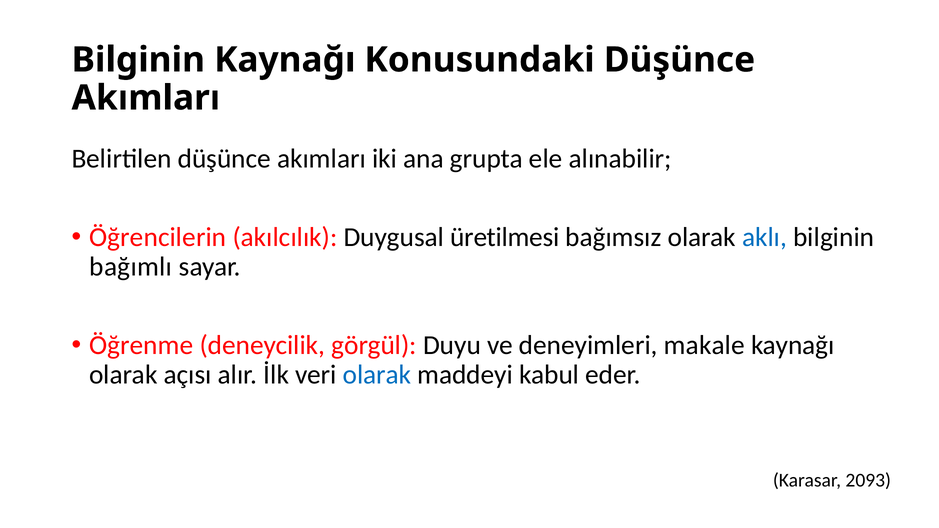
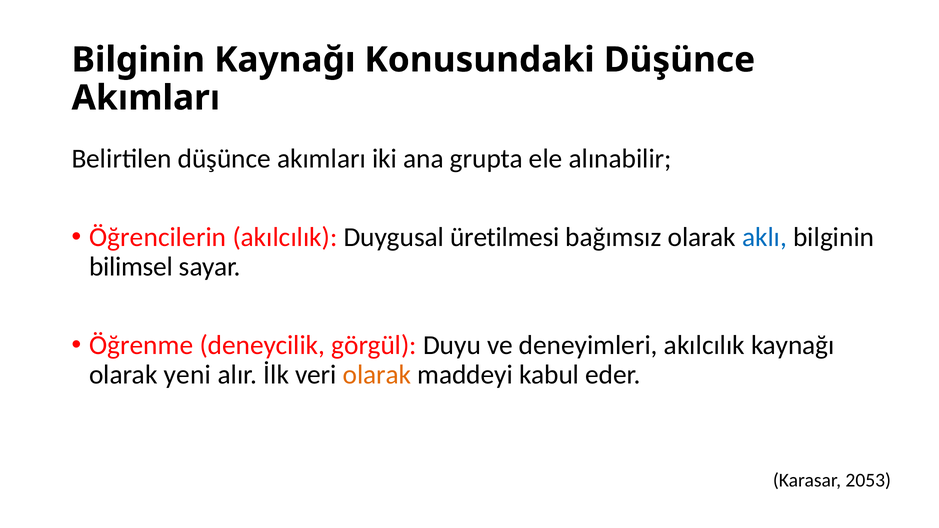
bağımlı: bağımlı -> bilimsel (131, 267)
deneyimleri makale: makale -> akılcılık (704, 345)
açısı: açısı -> yeni (187, 375)
olarak colour: blue -> orange (377, 375)
2093: 2093 -> 2053 (868, 480)
